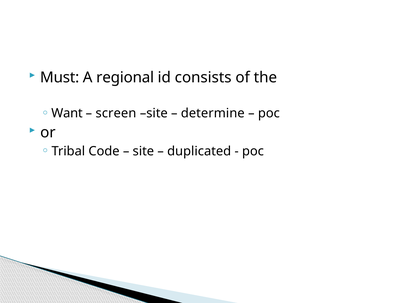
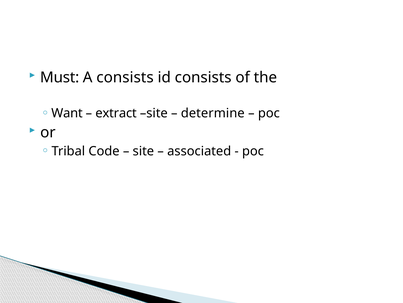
A regional: regional -> consists (125, 77)
screen: screen -> extract (116, 113)
duplicated: duplicated -> associated (199, 151)
